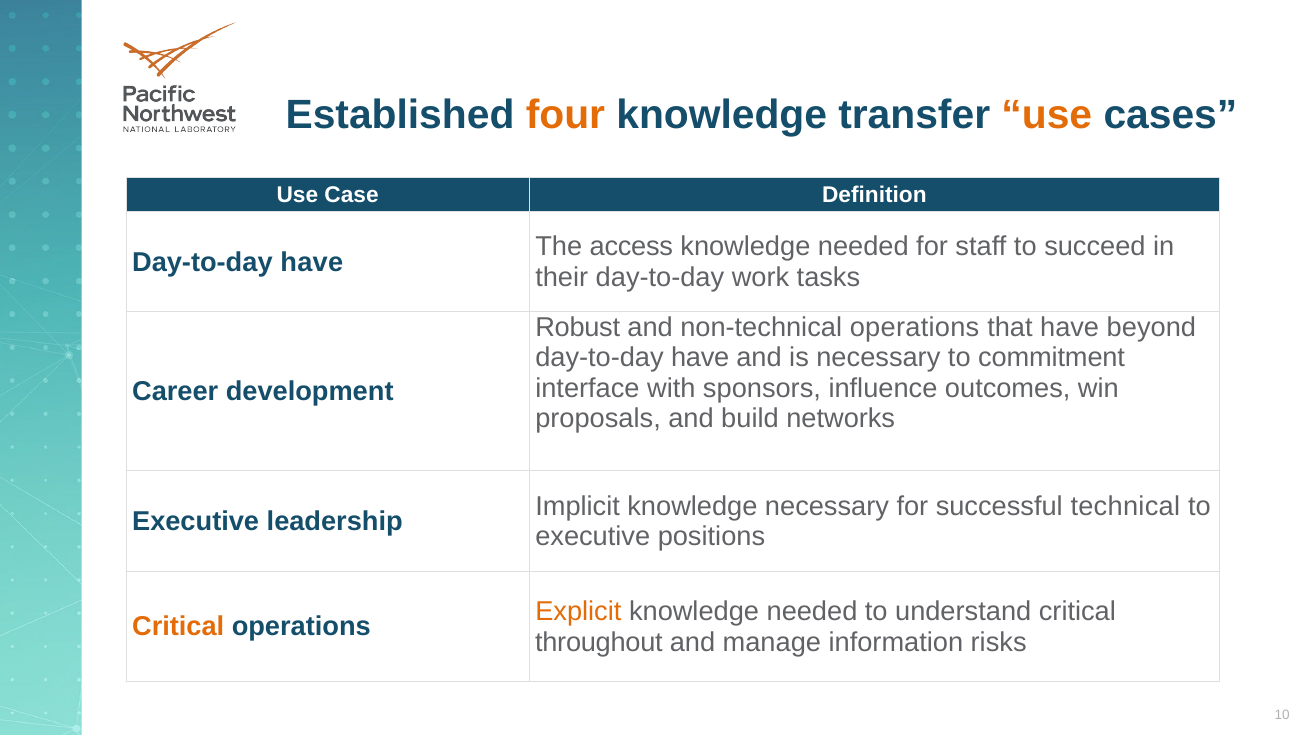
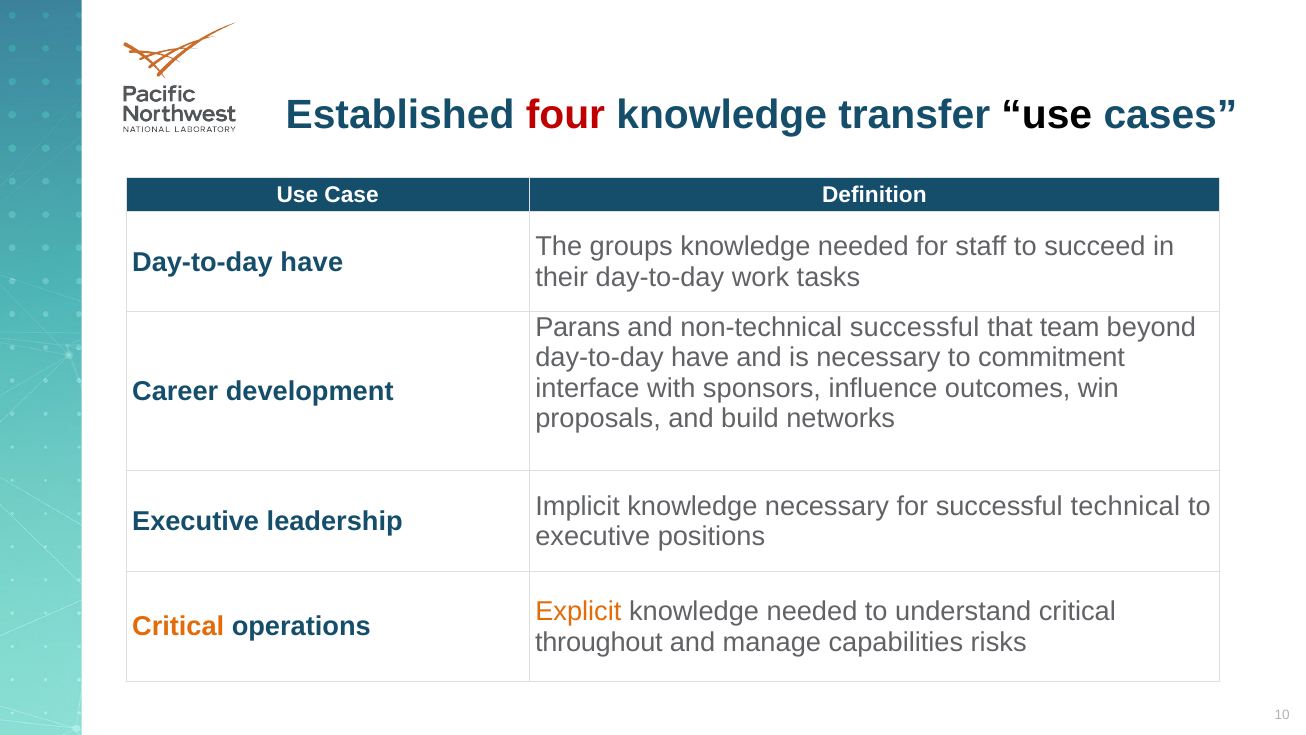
four colour: orange -> red (565, 115)
use colour: orange -> black (1047, 115)
access: access -> groups (631, 247)
Robust: Robust -> Parans (578, 327)
non-technical operations: operations -> successful (915, 327)
that have: have -> team (1070, 327)
information: information -> capabilities (896, 642)
